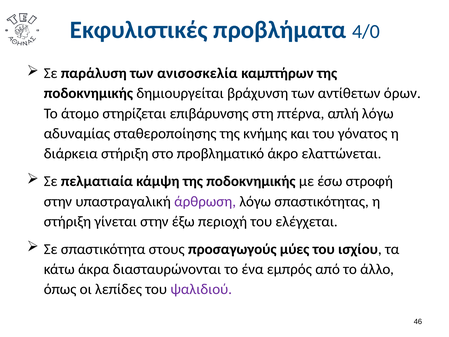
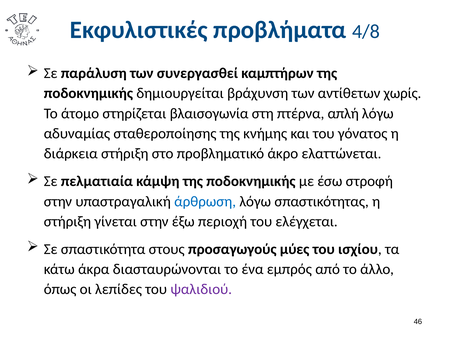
4/0: 4/0 -> 4/8 (366, 31)
ανισοσκελία: ανισοσκελία -> συνεργασθεί (197, 73)
όρων: όρων -> χωρίς (402, 93)
επιβάρυνσης: επιβάρυνσης -> βλαισογωνία (209, 113)
άρθρωση colour: purple -> blue (205, 201)
